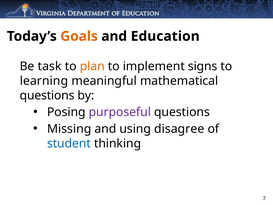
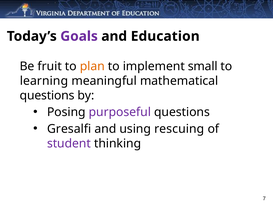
Goals colour: orange -> purple (79, 36)
task: task -> fruit (50, 66)
signs: signs -> small (203, 66)
Missing: Missing -> Gresalfi (69, 129)
disagree: disagree -> rescuing (179, 129)
student colour: blue -> purple (69, 143)
